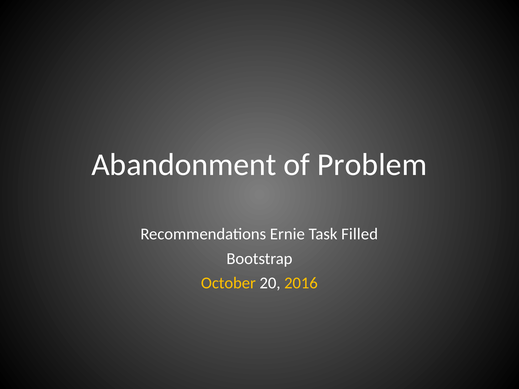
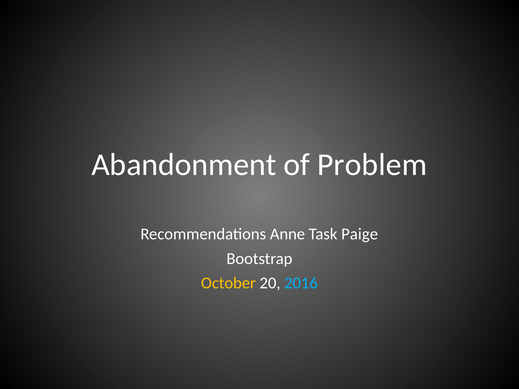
Ernie: Ernie -> Anne (287, 234)
Filled: Filled -> Paige (360, 234)
2016 colour: yellow -> light blue (301, 283)
